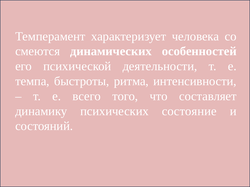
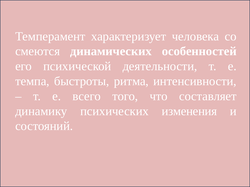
состояние: состояние -> изменения (189, 111)
